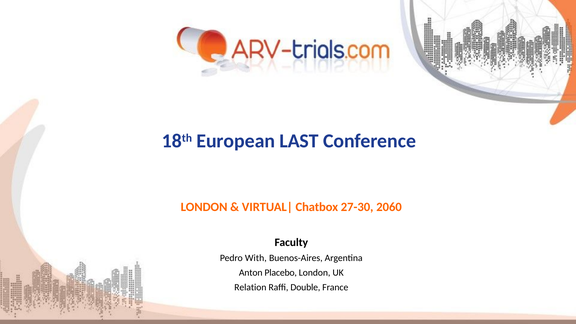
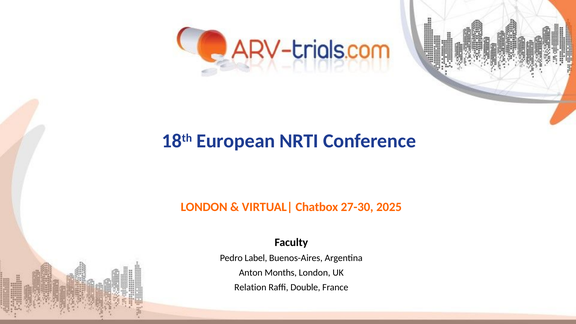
LAST: LAST -> NRTI (299, 141)
2060: 2060 -> 2025 (389, 207)
With: With -> Label (256, 258)
Placebo: Placebo -> Months (281, 273)
